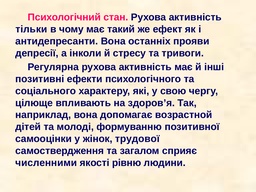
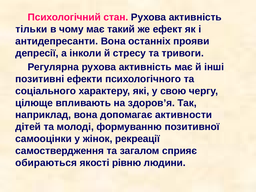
возрастной: возрастной -> активности (184, 115)
трудової: трудової -> рекреації (138, 139)
численними: численними -> обираються (46, 163)
